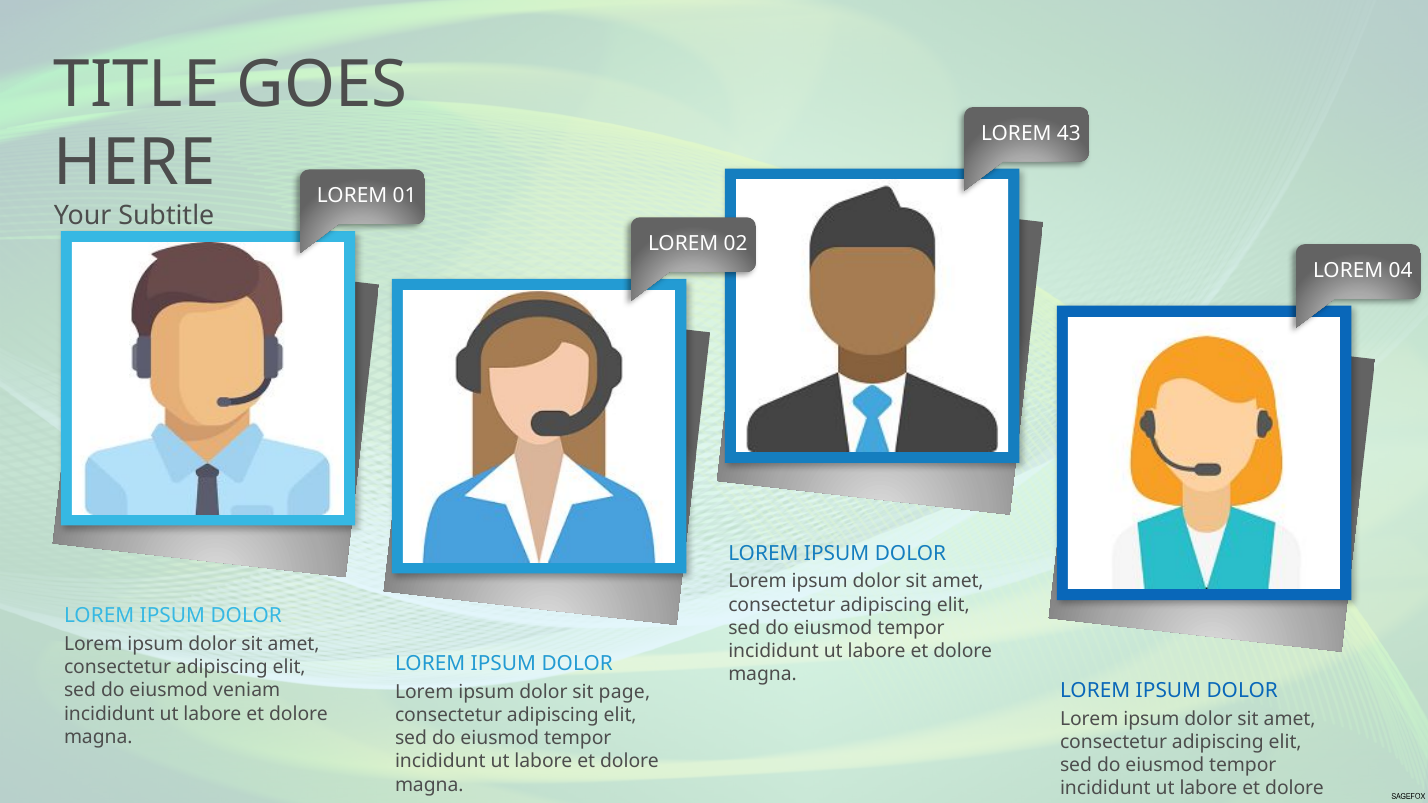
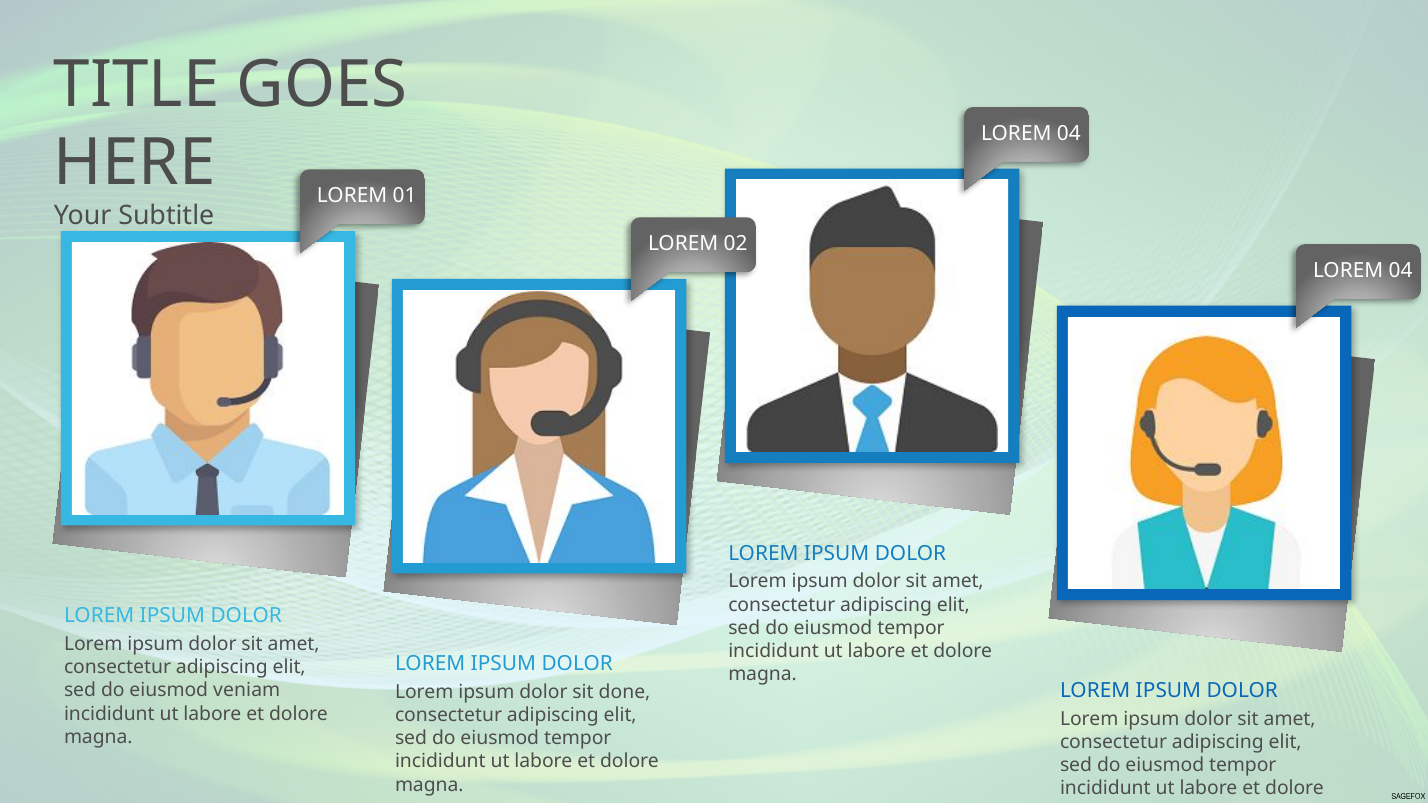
43: 43 -> 04 (1069, 133)
page: page -> done (625, 692)
